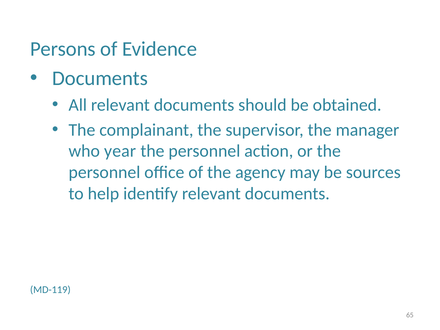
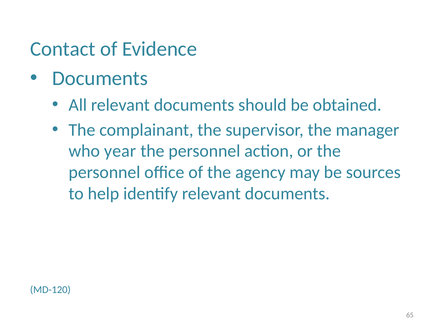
Persons: Persons -> Contact (63, 49)
MD-119: MD-119 -> MD-120 (50, 290)
